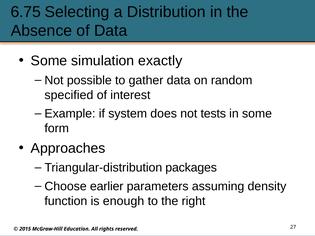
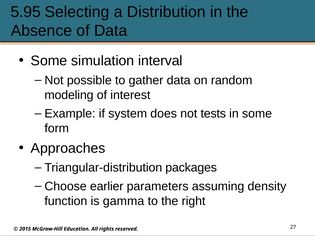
6.75: 6.75 -> 5.95 (26, 12)
exactly: exactly -> interval (160, 61)
specified: specified -> modeling (69, 95)
enough: enough -> gamma (124, 201)
